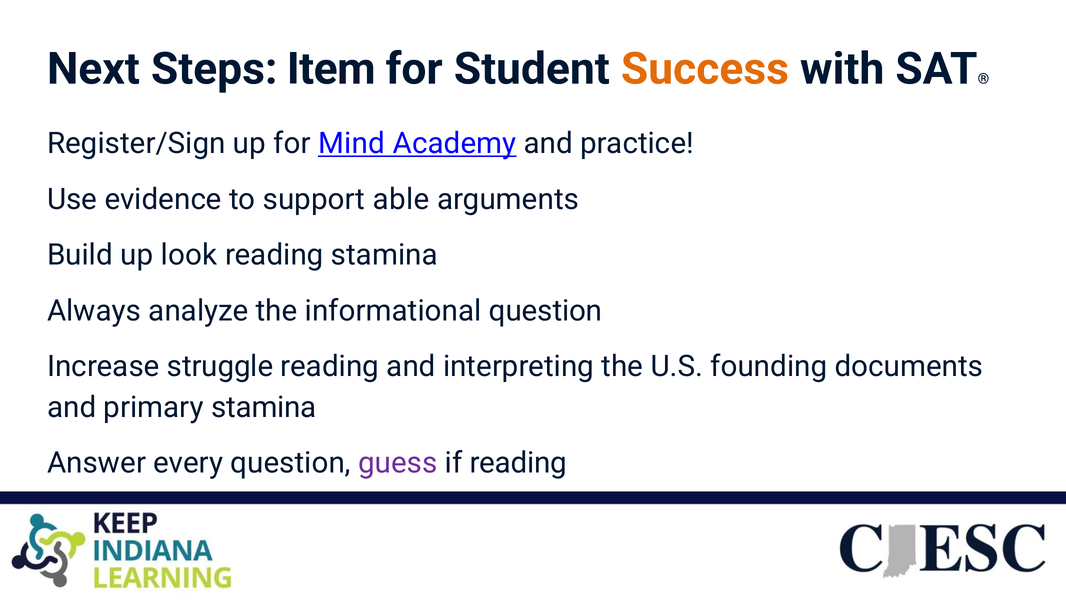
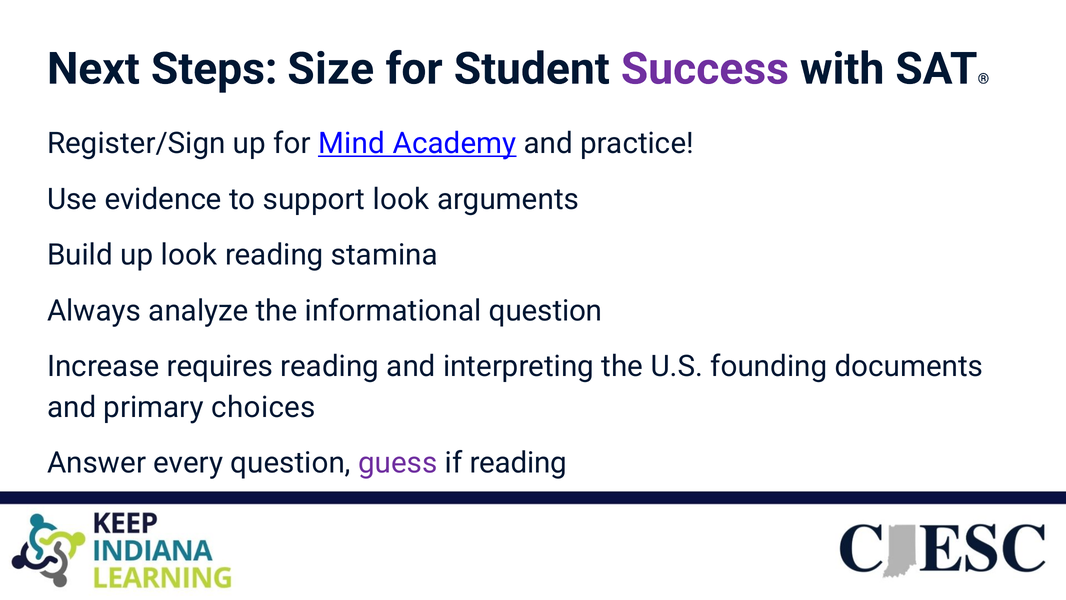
Item: Item -> Size (331, 69)
Success colour: orange -> purple (705, 69)
support able: able -> look (401, 199)
struggle: struggle -> requires (220, 366)
primary stamina: stamina -> choices (264, 407)
